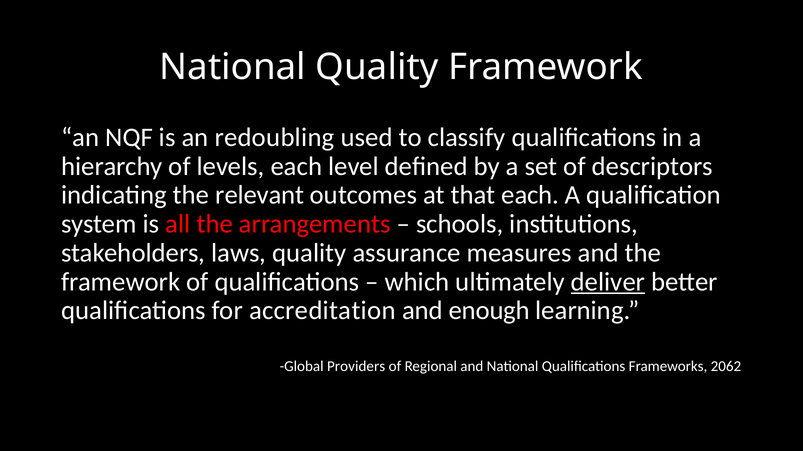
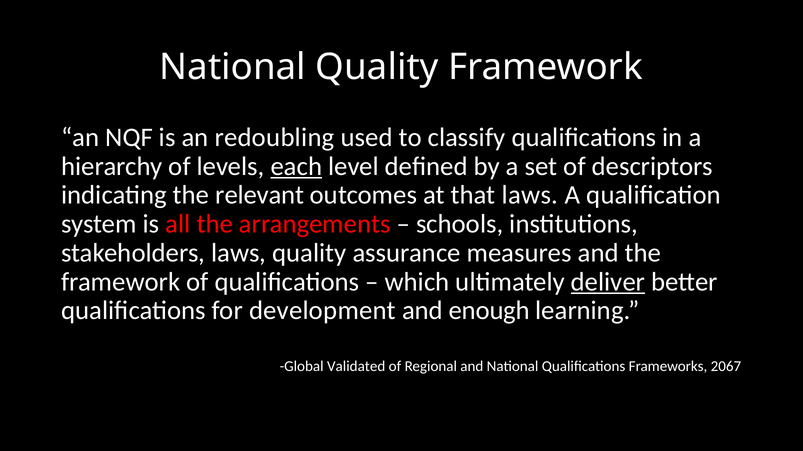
each underline: none -> present (296, 166)
that each: each -> laws (530, 195)
accreditation: accreditation -> development (322, 311)
Providers: Providers -> Validated (356, 367)
2062: 2062 -> 2067 (726, 367)
